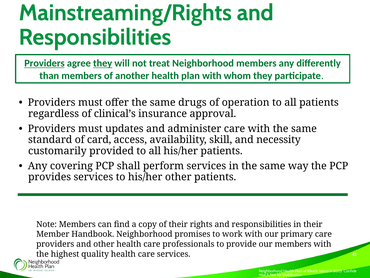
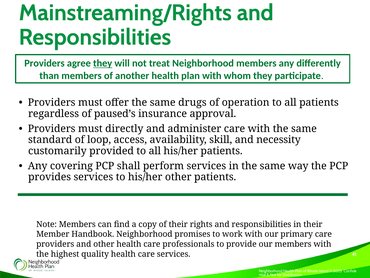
Providers underline: present -> none (44, 63)
clinical’s: clinical’s -> paused’s (115, 113)
updates: updates -> directly (124, 128)
card: card -> loop (99, 140)
